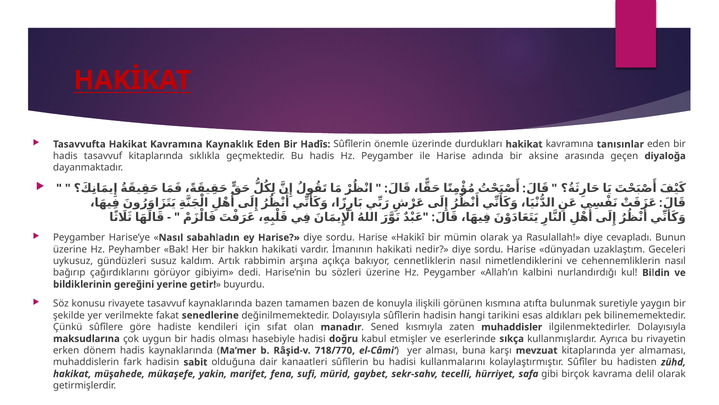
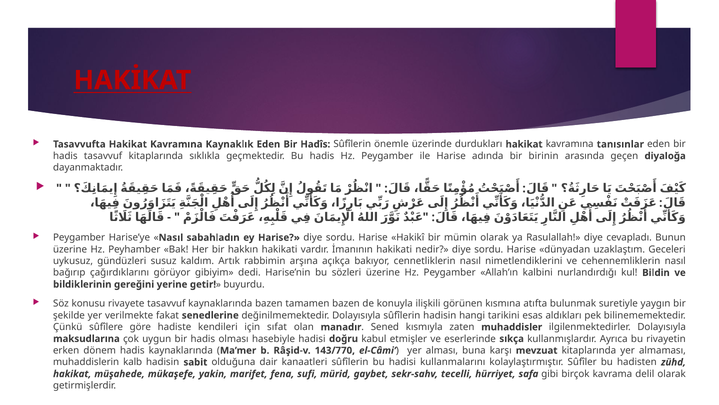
aksine: aksine -> birinin (544, 156)
718/770: 718/770 -> 143/770 (335, 350)
fark: fark -> kalb (133, 362)
